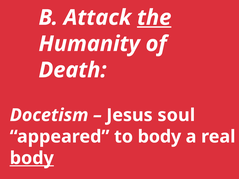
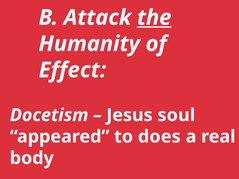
Death: Death -> Effect (72, 70)
to body: body -> does (159, 137)
body underline: present -> none (32, 158)
